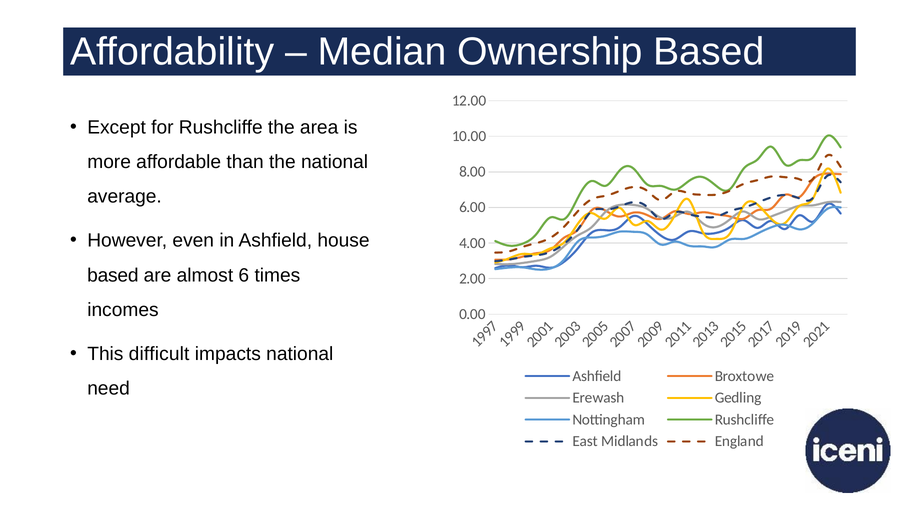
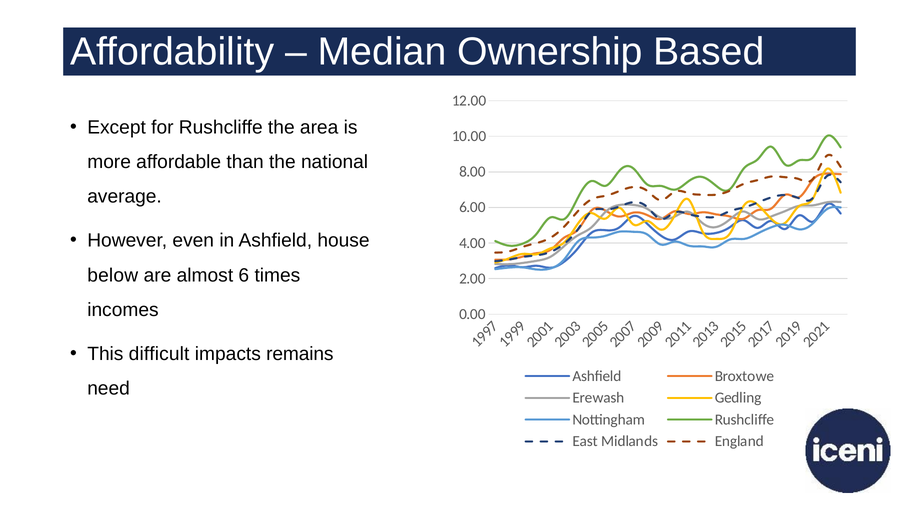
based: based -> below (113, 275)
impacts national: national -> remains (300, 354)
